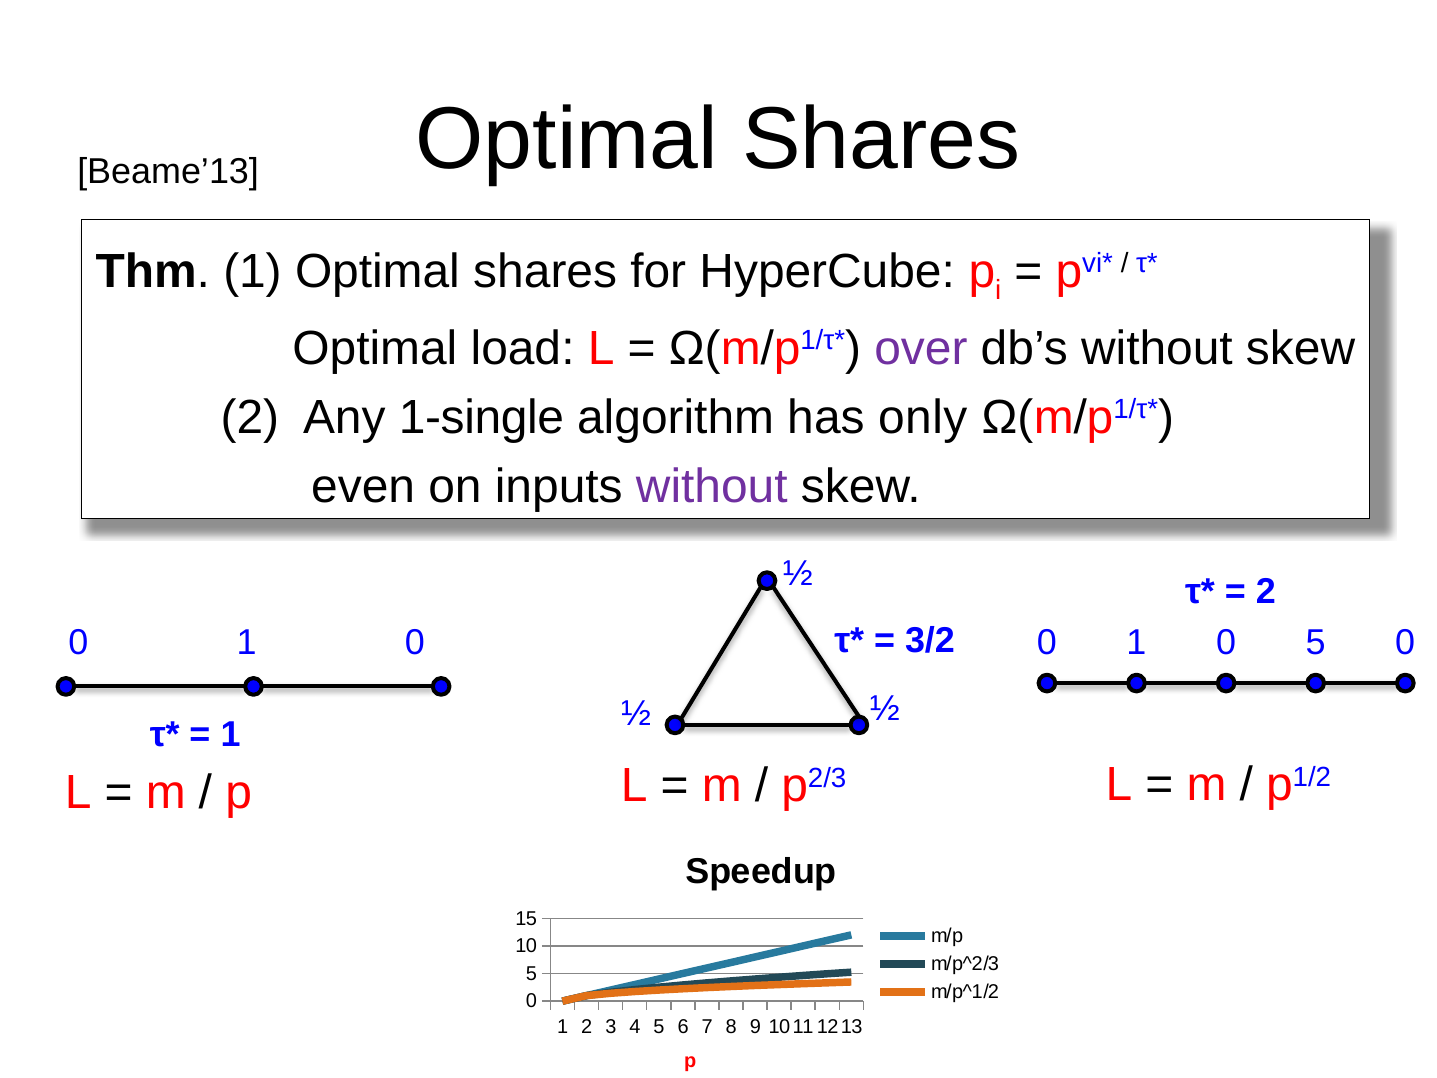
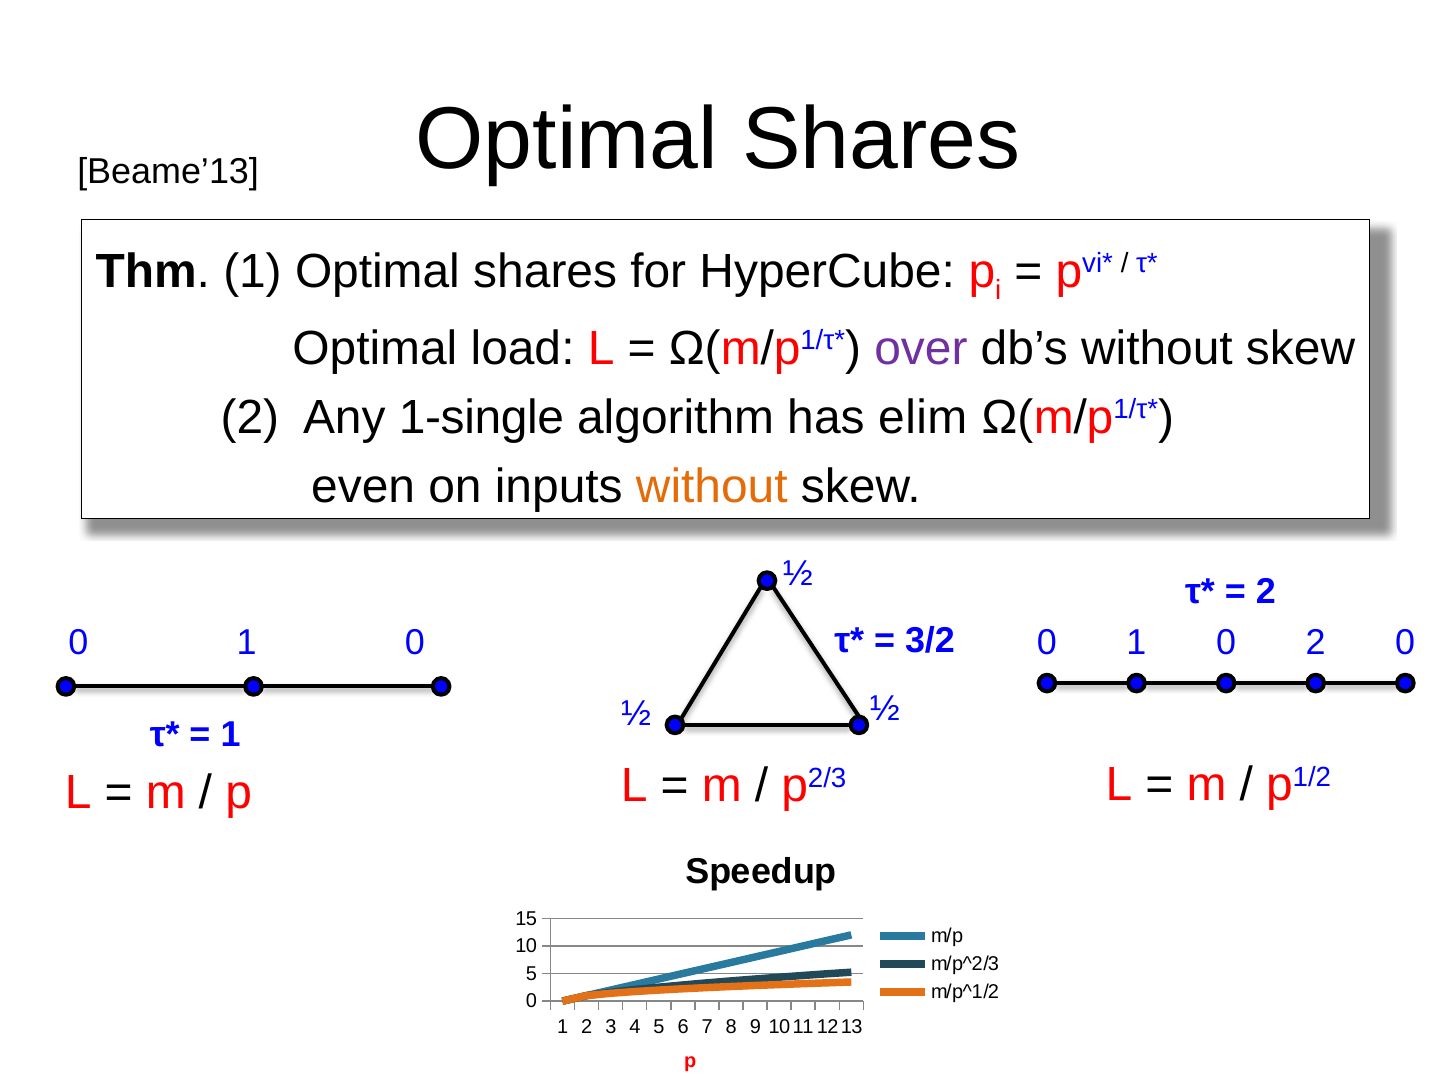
only: only -> elim (923, 417)
without colour: purple -> orange (712, 486)
1 0 5: 5 -> 2 (1316, 642)
